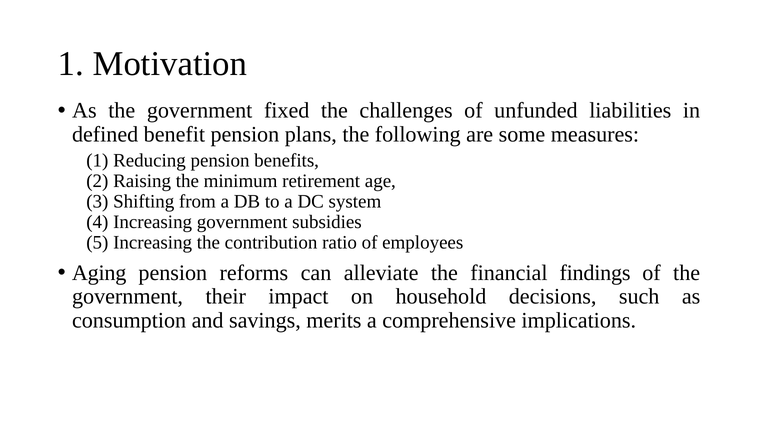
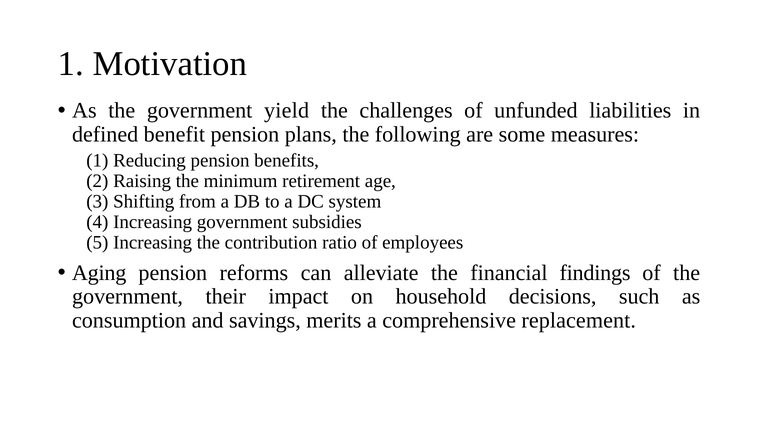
fixed: fixed -> yield (287, 111)
implications: implications -> replacement (579, 320)
